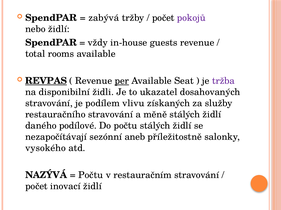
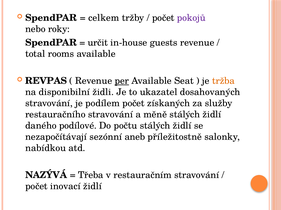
zabývá: zabývá -> celkem (104, 18)
nebo židlí: židlí -> roky (59, 29)
vždy: vždy -> určit (98, 43)
REVPAS underline: present -> none (46, 81)
tržba colour: purple -> orange (223, 81)
podílem vlivu: vlivu -> počet (133, 104)
vysokého: vysokého -> nabídkou (46, 149)
Počtu: Počtu -> Třeba (91, 176)
